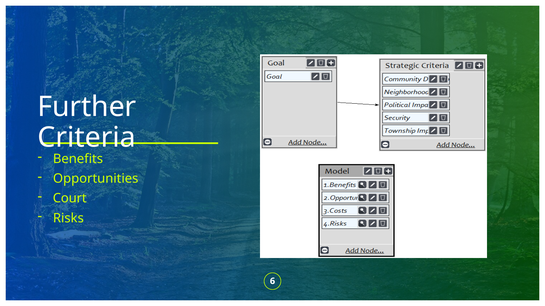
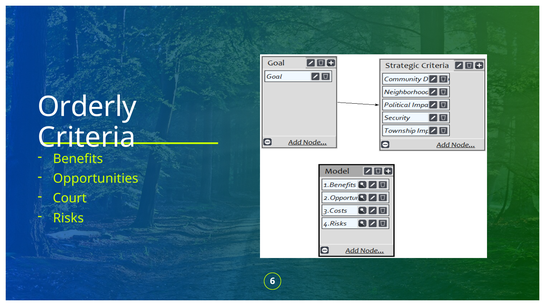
Further: Further -> Orderly (87, 107)
